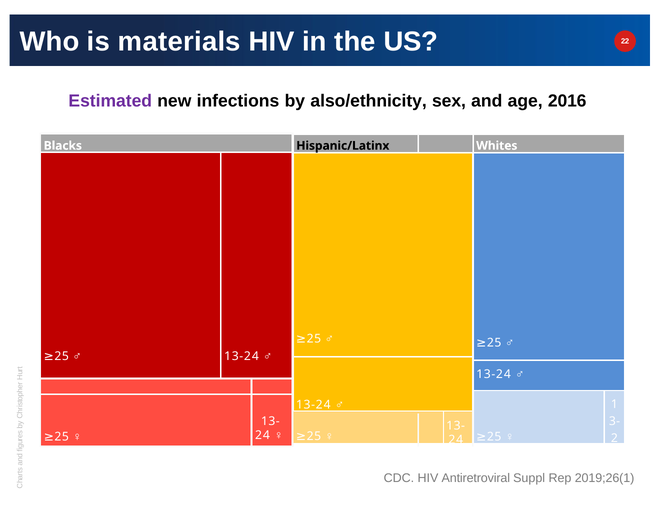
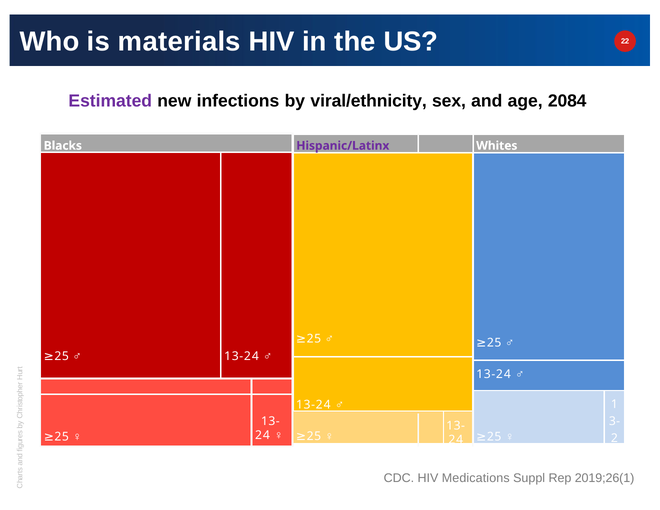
also/ethnicity: also/ethnicity -> viral/ethnicity (369, 101)
2016: 2016 -> 2084 (567, 101)
Hispanic/Latinx colour: black -> purple (343, 146)
Antiretroviral: Antiretroviral -> Medications (476, 478)
